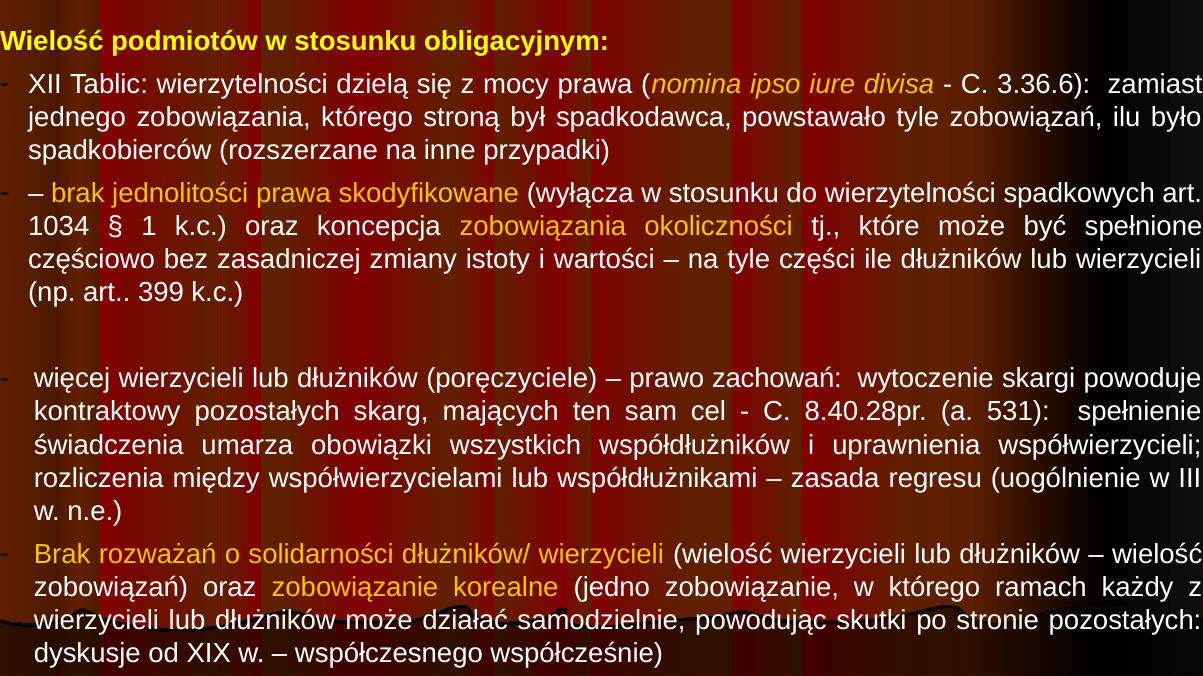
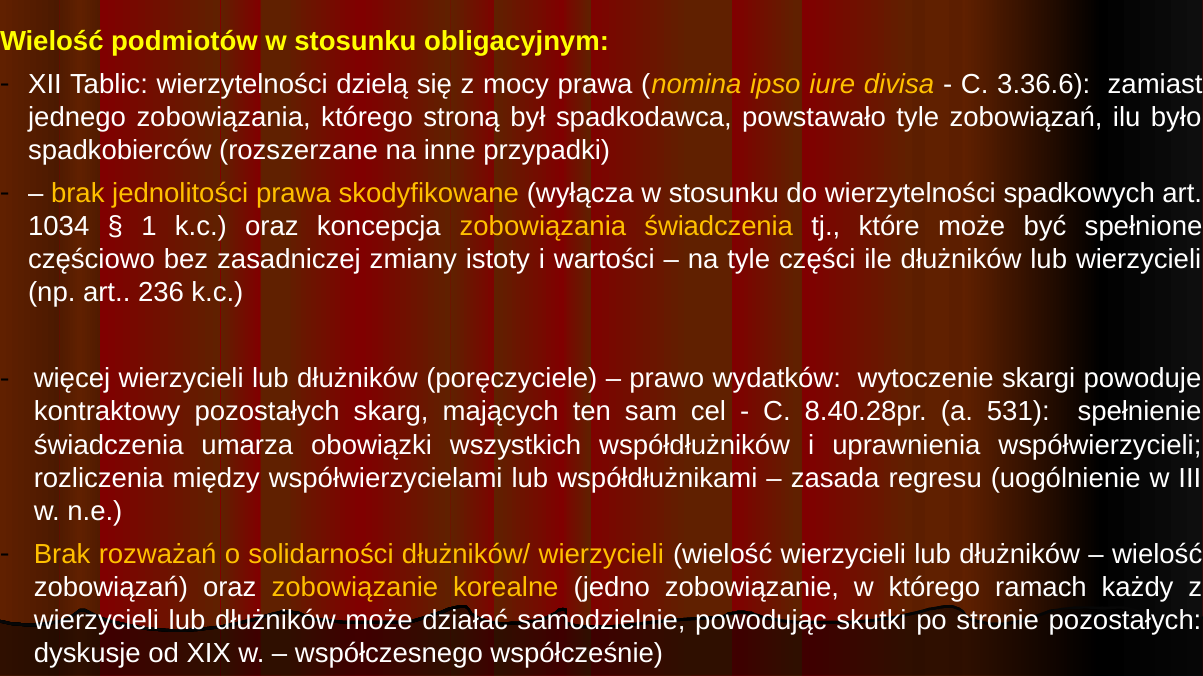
zobowiązania okoliczności: okoliczności -> świadczenia (719, 227)
399: 399 -> 236 (161, 293)
zachowań: zachowań -> wydatków (777, 379)
